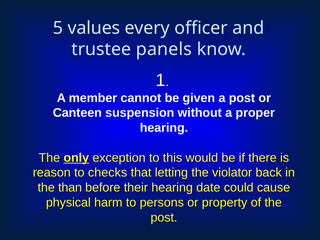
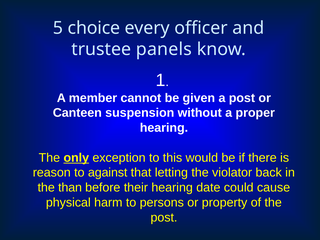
values: values -> choice (94, 28)
checks: checks -> against (108, 173)
